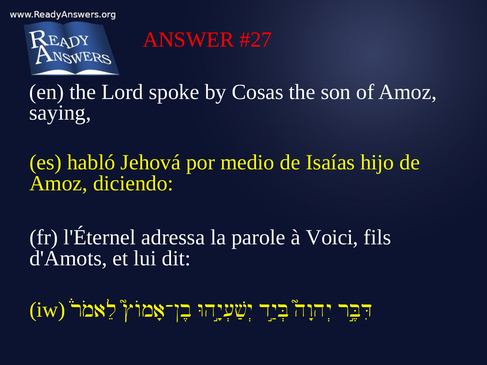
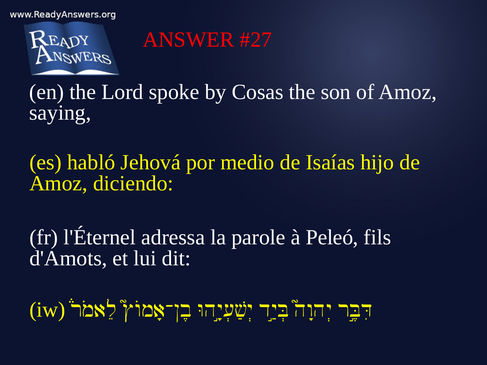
Voici: Voici -> Peleó (332, 238)
